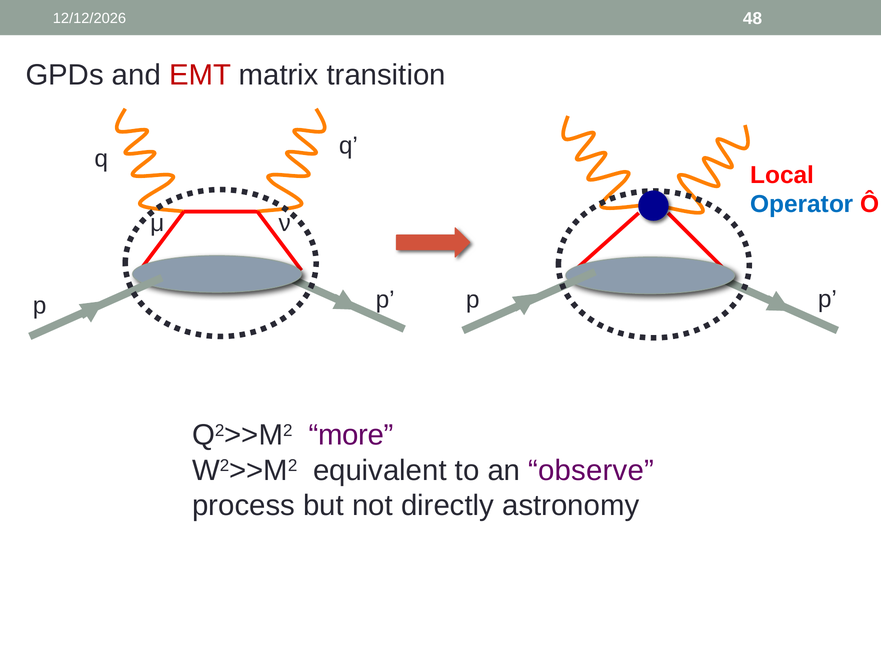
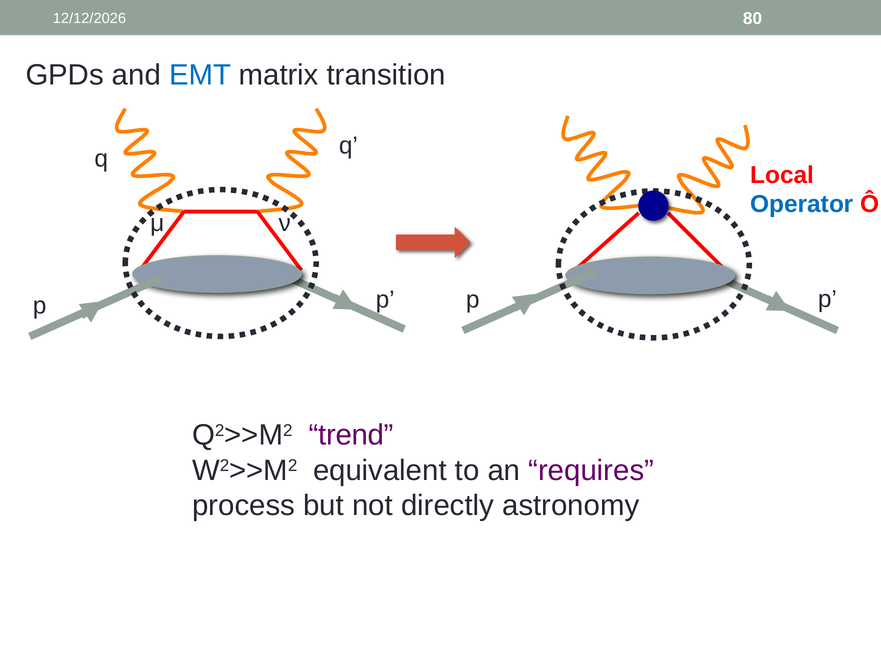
48: 48 -> 80 (753, 19)
EMT colour: red -> blue (200, 75)
more: more -> trend (351, 435)
observe: observe -> requires (591, 470)
